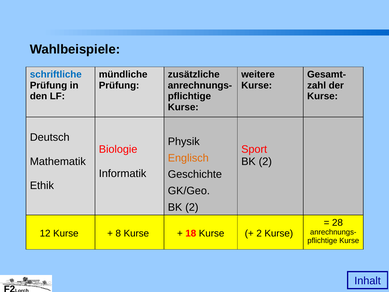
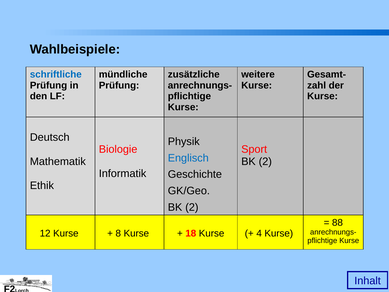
Englisch colour: orange -> blue (188, 158)
28: 28 -> 88 (337, 222)
2: 2 -> 4 (259, 233)
